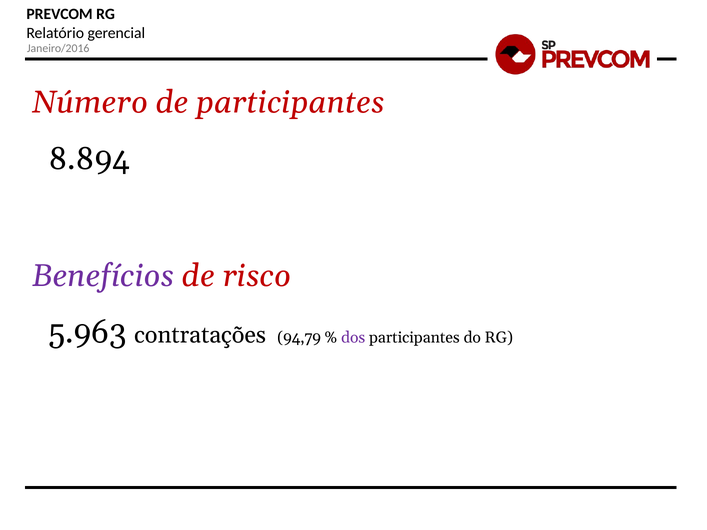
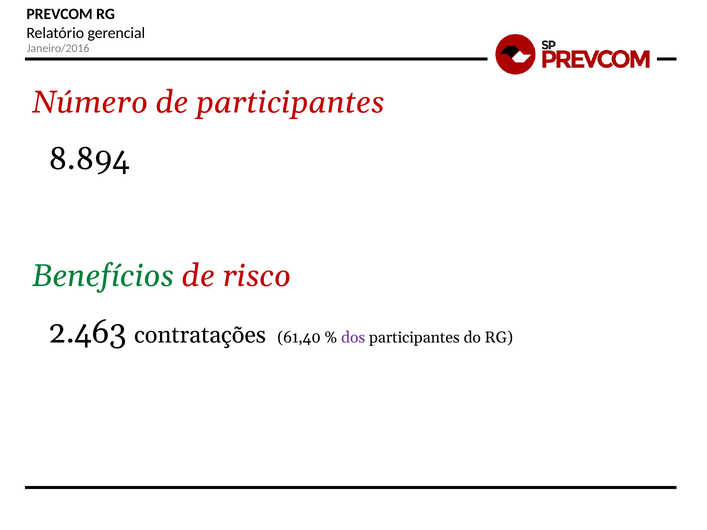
Benefícios colour: purple -> green (103, 276)
5.963: 5.963 -> 2.463 (88, 332)
94,79: 94,79 -> 61,40 (299, 338)
